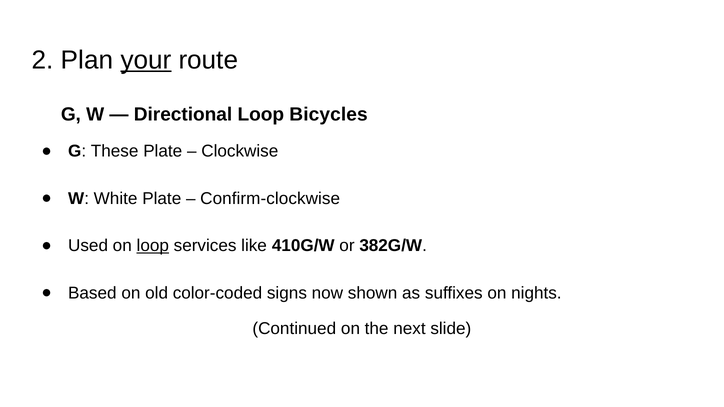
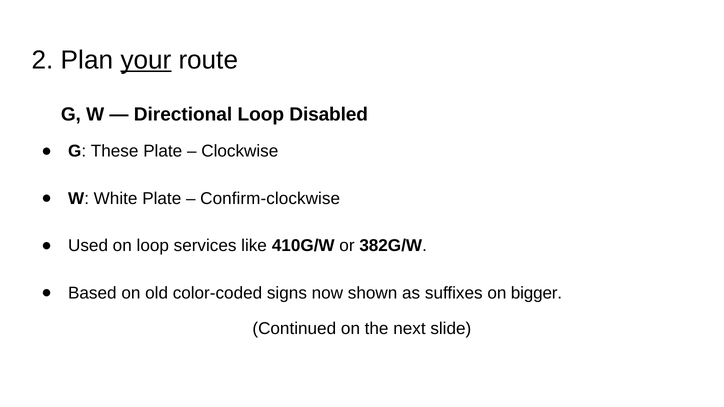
Bicycles: Bicycles -> Disabled (329, 115)
loop underline: present -> none (153, 246)
nights: nights -> bigger (536, 293)
